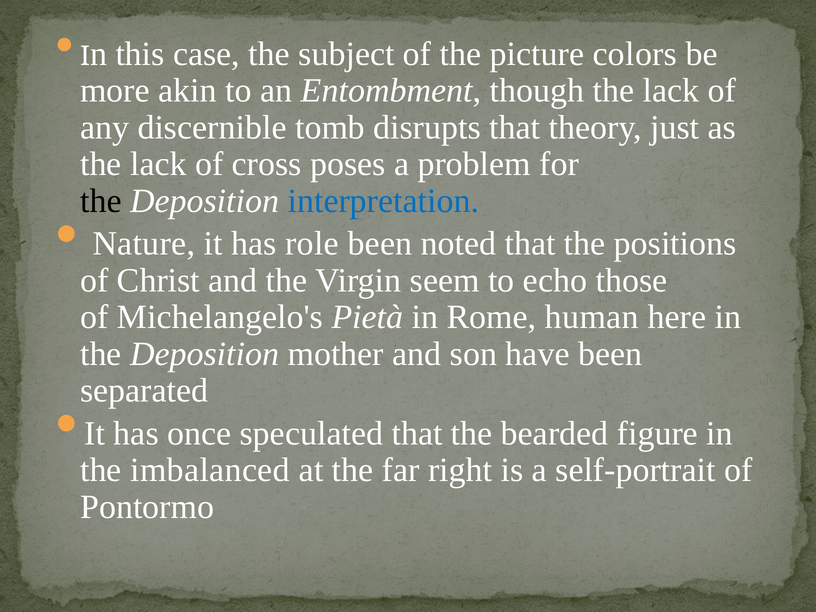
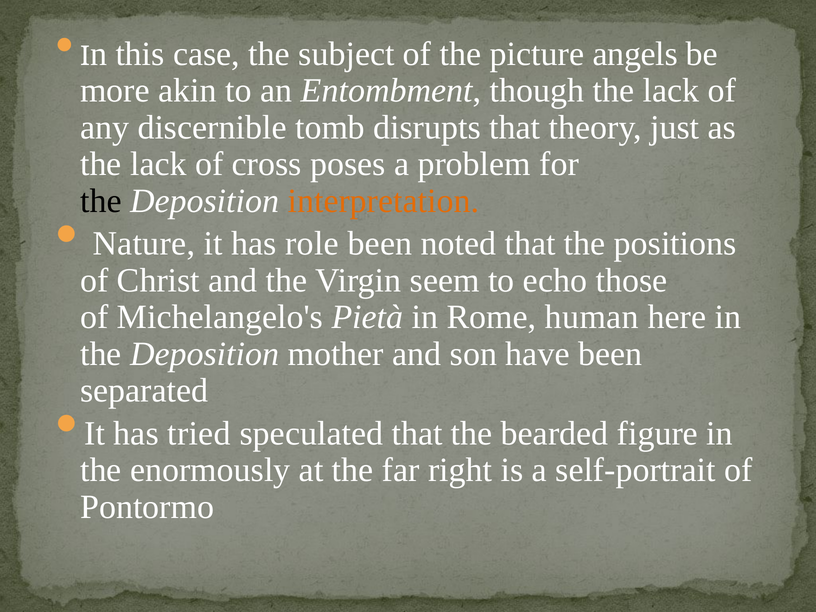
colors: colors -> angels (635, 54)
interpretation colour: blue -> orange (383, 201)
once: once -> tried (199, 433)
imbalanced: imbalanced -> enormously (210, 470)
